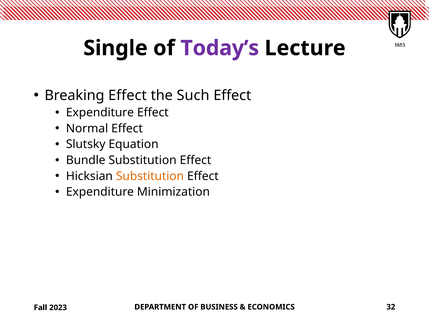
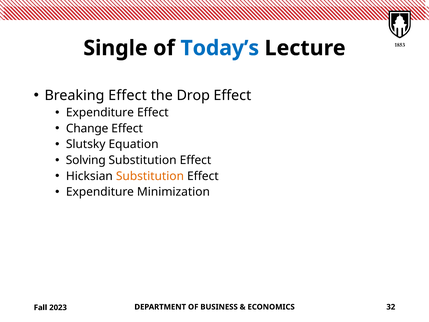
Today’s colour: purple -> blue (220, 48)
Such: Such -> Drop (193, 95)
Normal: Normal -> Change (87, 128)
Bundle: Bundle -> Solving (86, 160)
